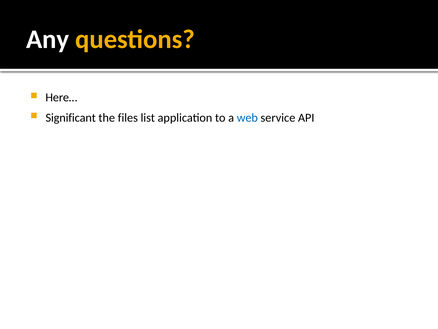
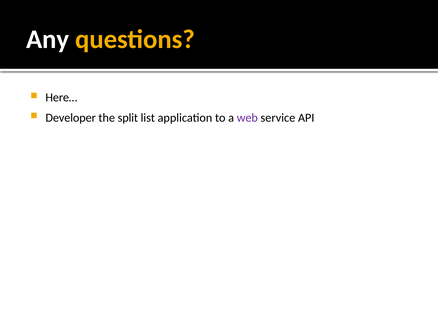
Significant: Significant -> Developer (71, 118)
files: files -> split (128, 118)
web colour: blue -> purple (247, 118)
